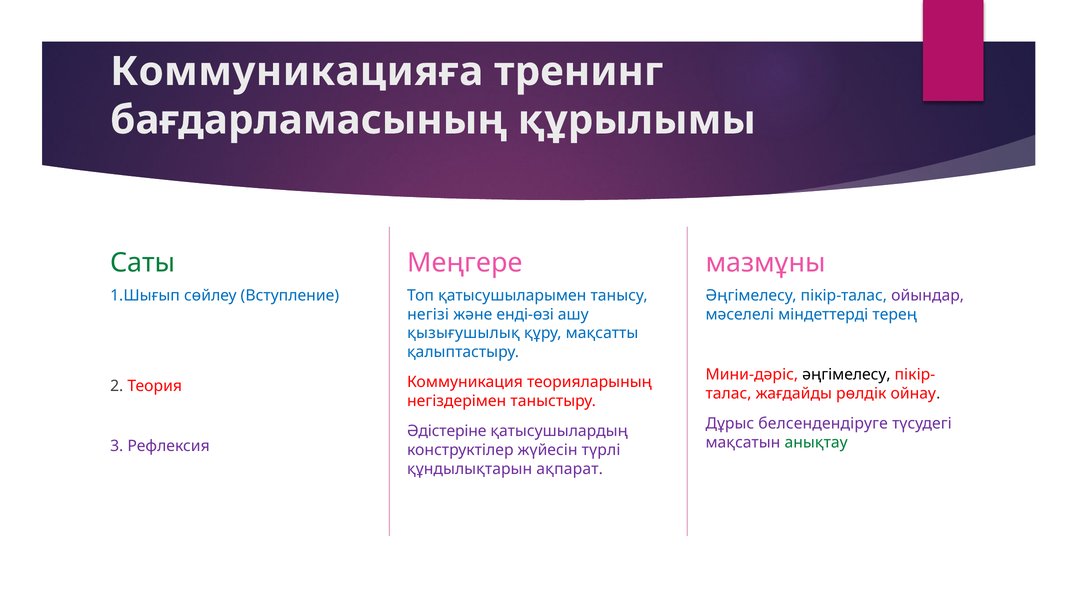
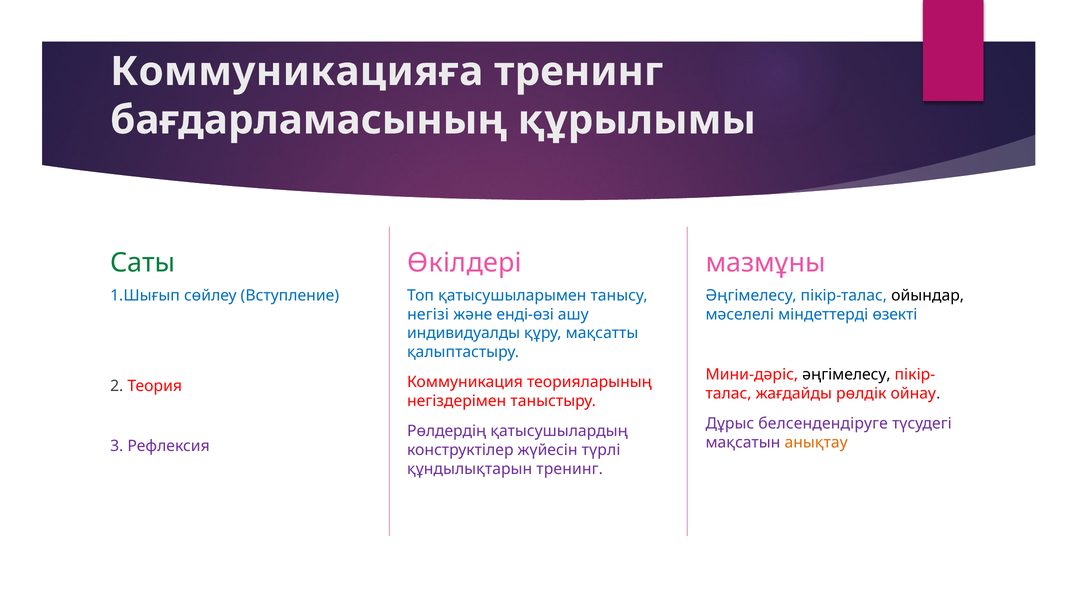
Меңгере: Меңгере -> Өкілдері (465, 263)
ойындар colour: purple -> black (928, 296)
терең: терең -> өзекті (895, 315)
қызығушылық: қызығушылық -> индивидуалды (464, 333)
Әдістеріне: Әдістеріне -> Рөлдердің (447, 431)
анықтау colour: green -> orange (816, 443)
құндылықтарын ақпарат: ақпарат -> тренинг (570, 469)
